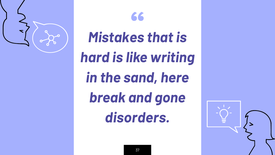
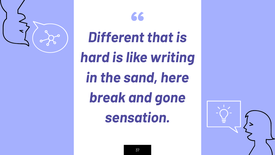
Mistakes: Mistakes -> Different (116, 37)
disorders: disorders -> sensation (138, 118)
